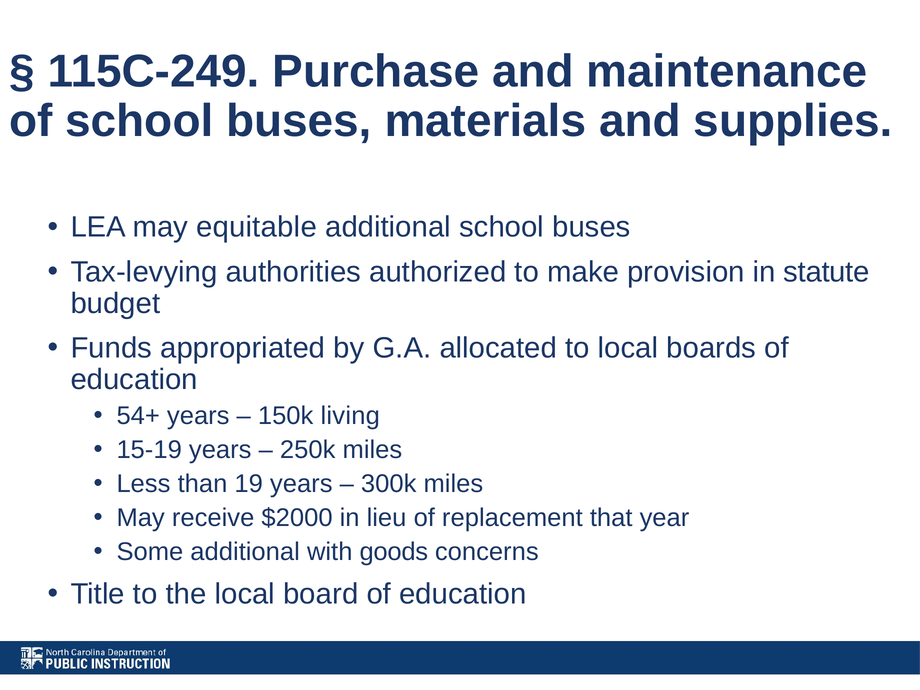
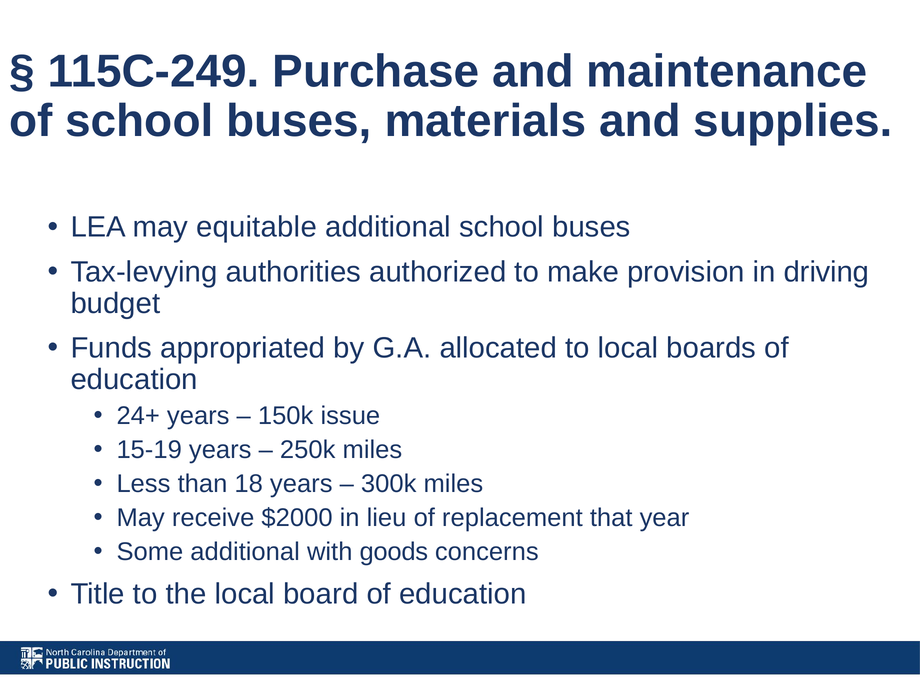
statute: statute -> driving (826, 272)
54+: 54+ -> 24+ (138, 416)
living: living -> issue (350, 416)
19: 19 -> 18 (249, 484)
